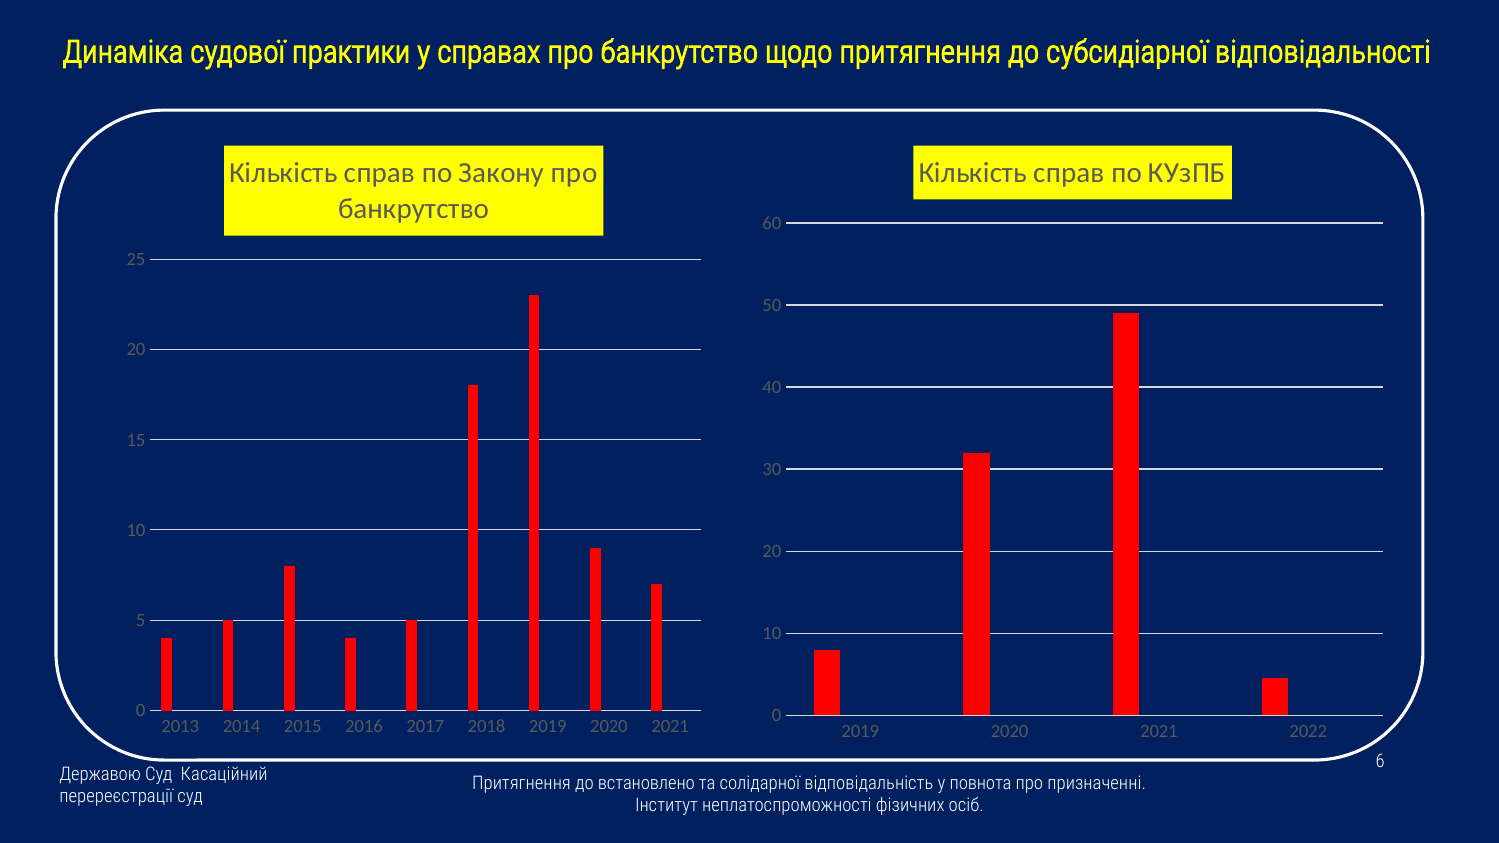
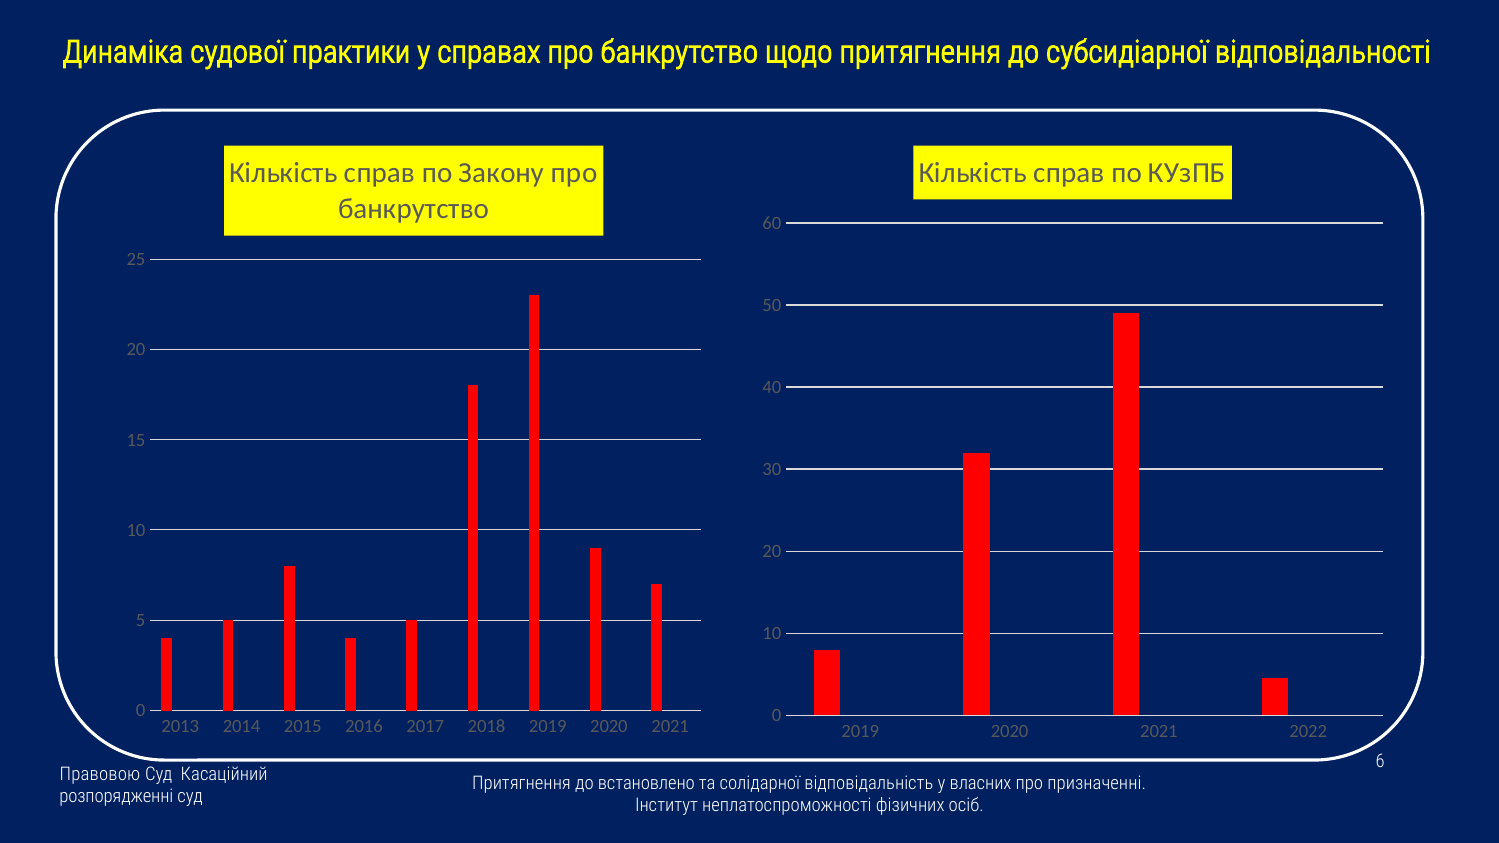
Державою: Державою -> Правовою (100, 774)
повнота: повнота -> власних (981, 783)
перереєстрації: перереєстрації -> розпорядженні (116, 797)
